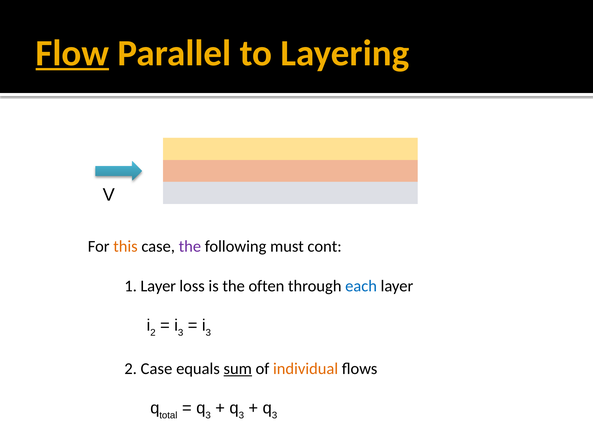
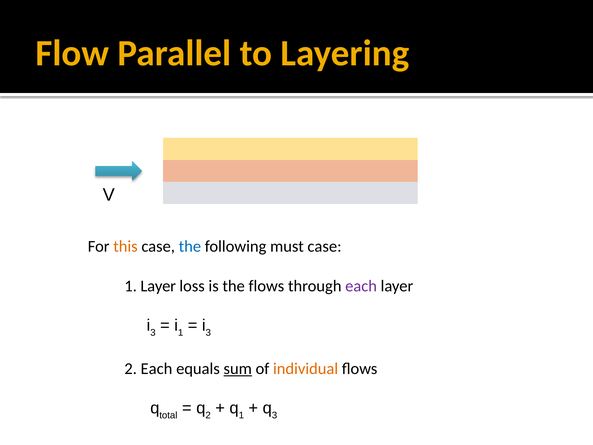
Flow underline: present -> none (72, 53)
the colour: purple -> blue (190, 246)
must cont: cont -> case (325, 246)
the often: often -> flows (266, 286)
each colour: blue -> purple (361, 286)
2: 2 -> 3 (153, 333)
3: 3 -> 1 (181, 333)
2 Case: Case -> Each (156, 368)
3: 3 -> 2 (208, 415)
3: 3 -> 1 (241, 415)
